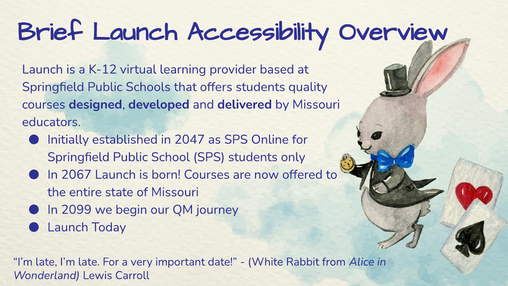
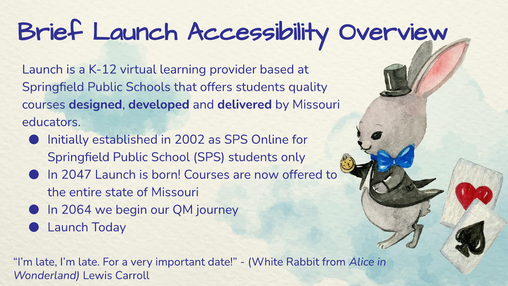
2047: 2047 -> 2002 (190, 139)
2067: 2067 -> 2047 (76, 174)
2099: 2099 -> 2064 (76, 209)
